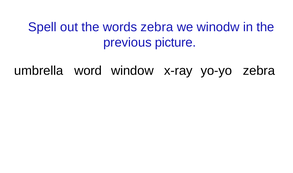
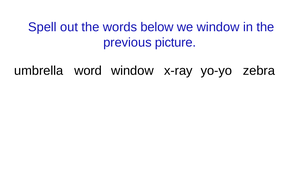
words zebra: zebra -> below (157, 27)
we winodw: winodw -> window (218, 27)
